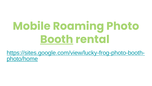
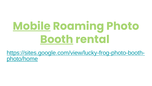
Mobile underline: none -> present (32, 26)
